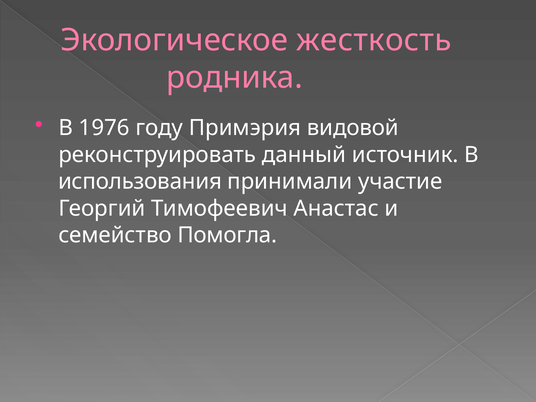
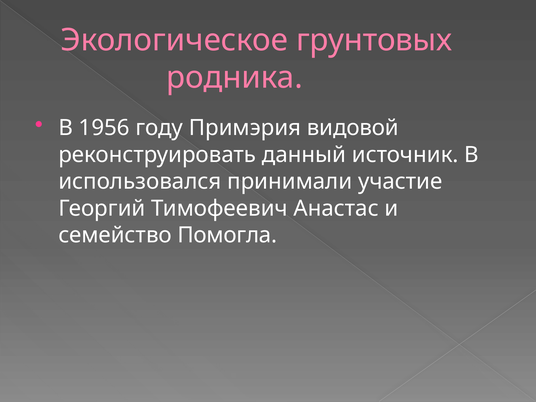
жесткость: жесткость -> грунтовых (374, 40)
1976: 1976 -> 1956 (104, 128)
использования: использования -> использовался (140, 182)
